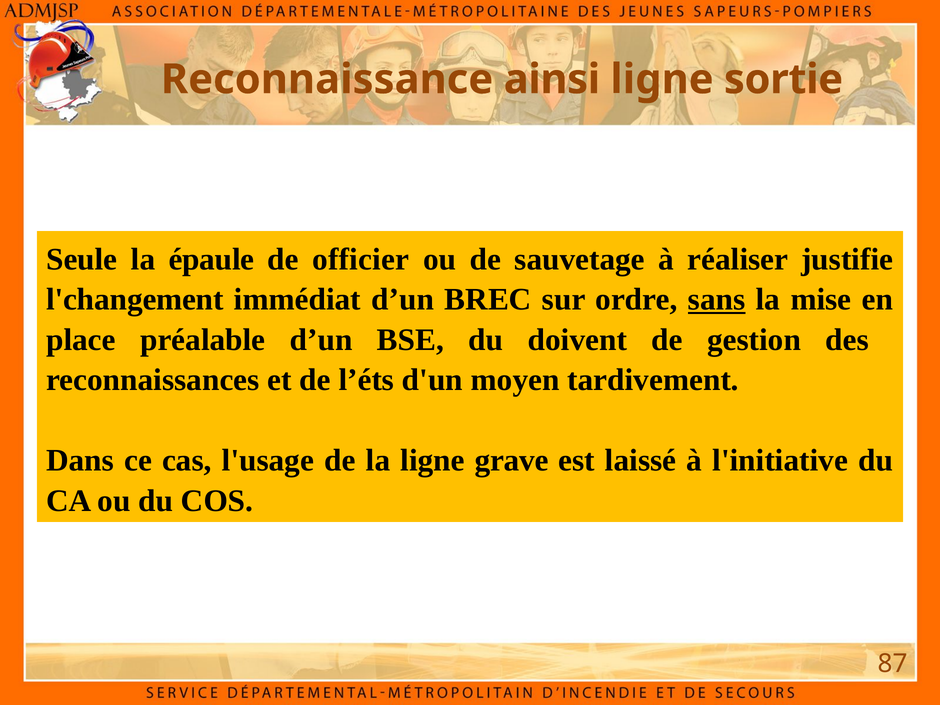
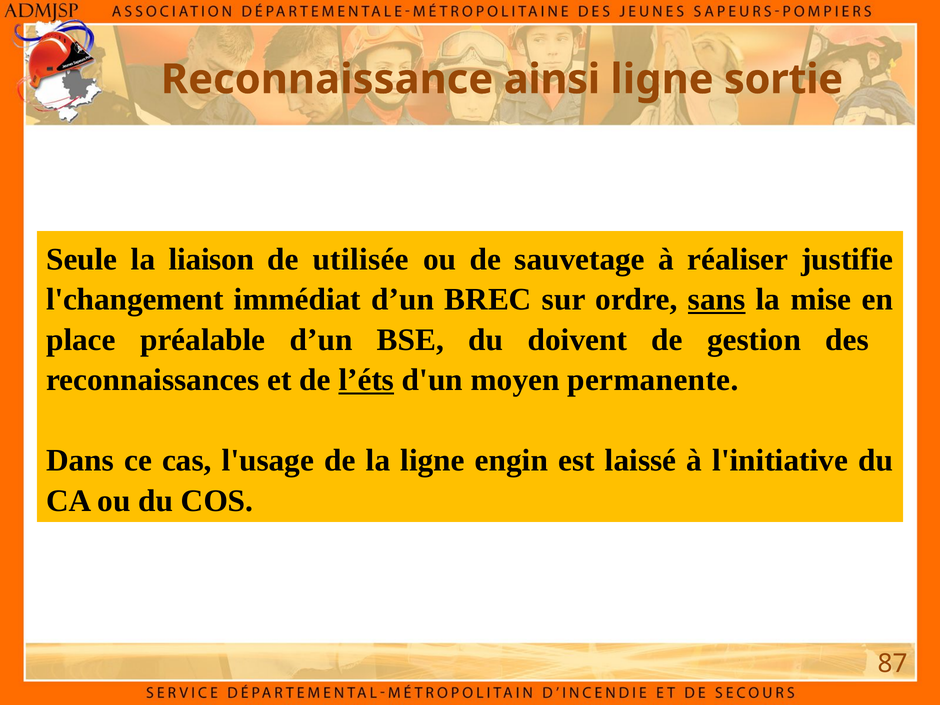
épaule: épaule -> liaison (212, 259)
officier: officier -> utilisée (361, 259)
l’éts underline: none -> present (366, 380)
tardivement: tardivement -> permanente (653, 380)
grave: grave -> engin (512, 460)
